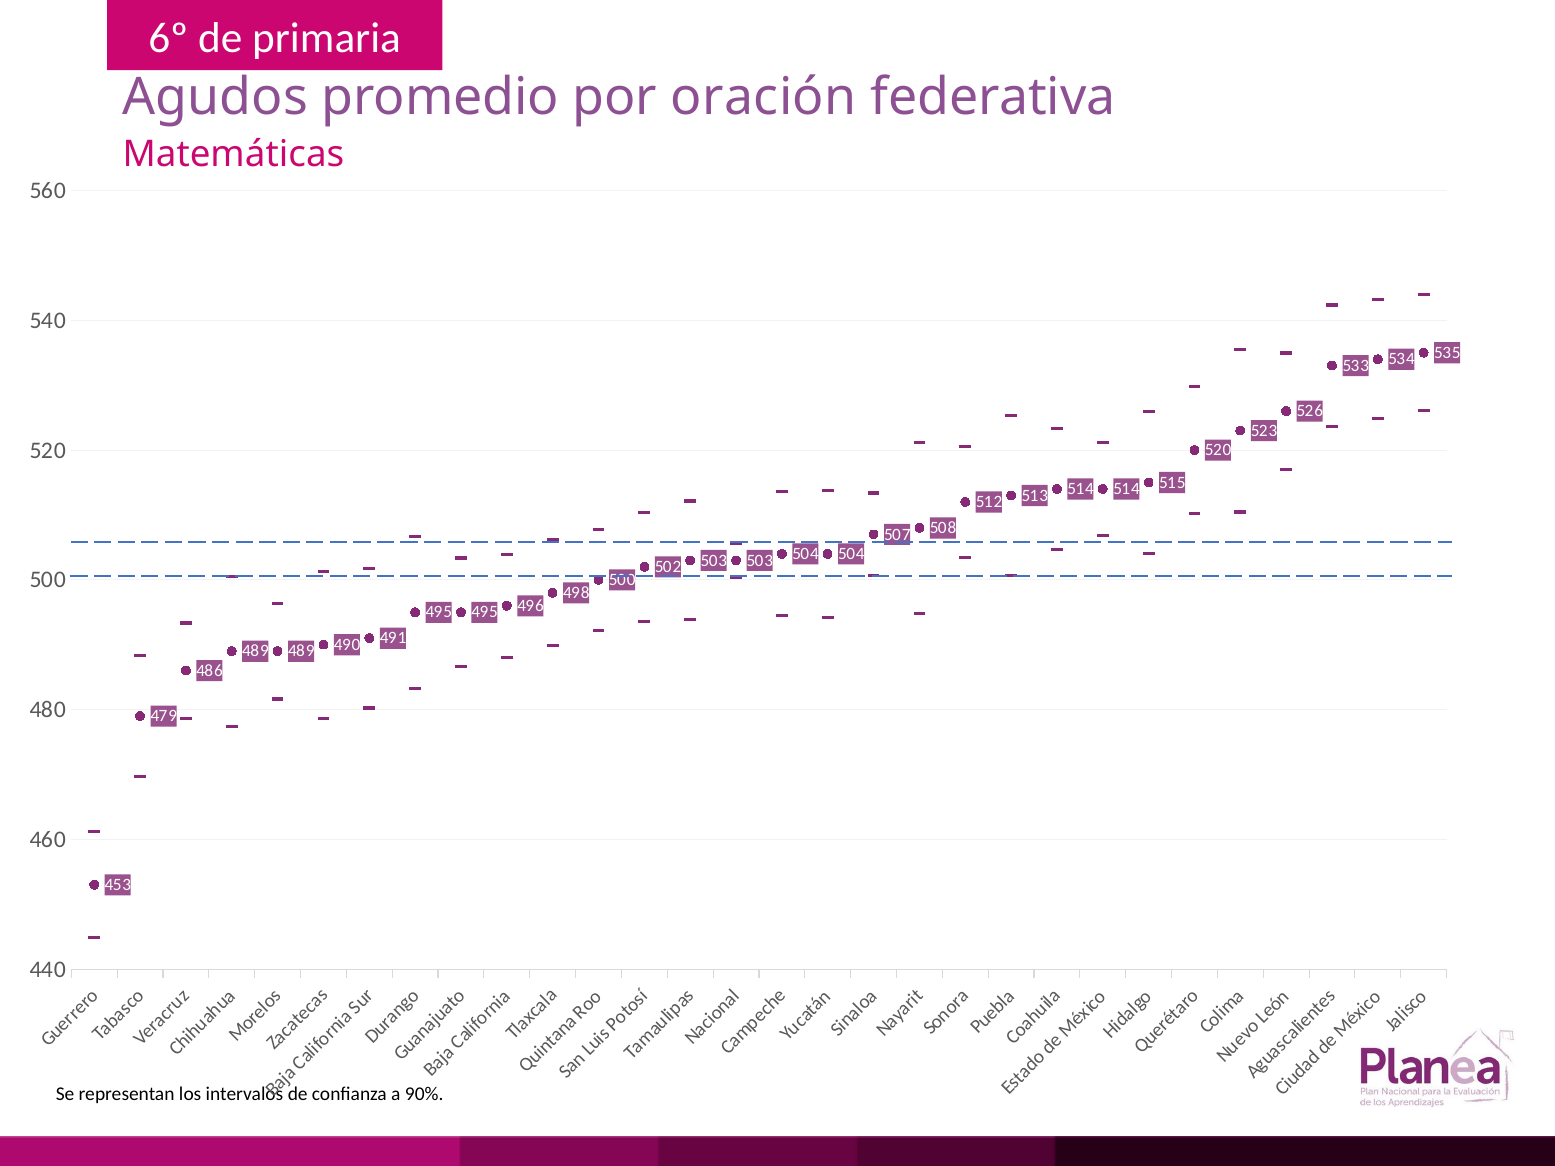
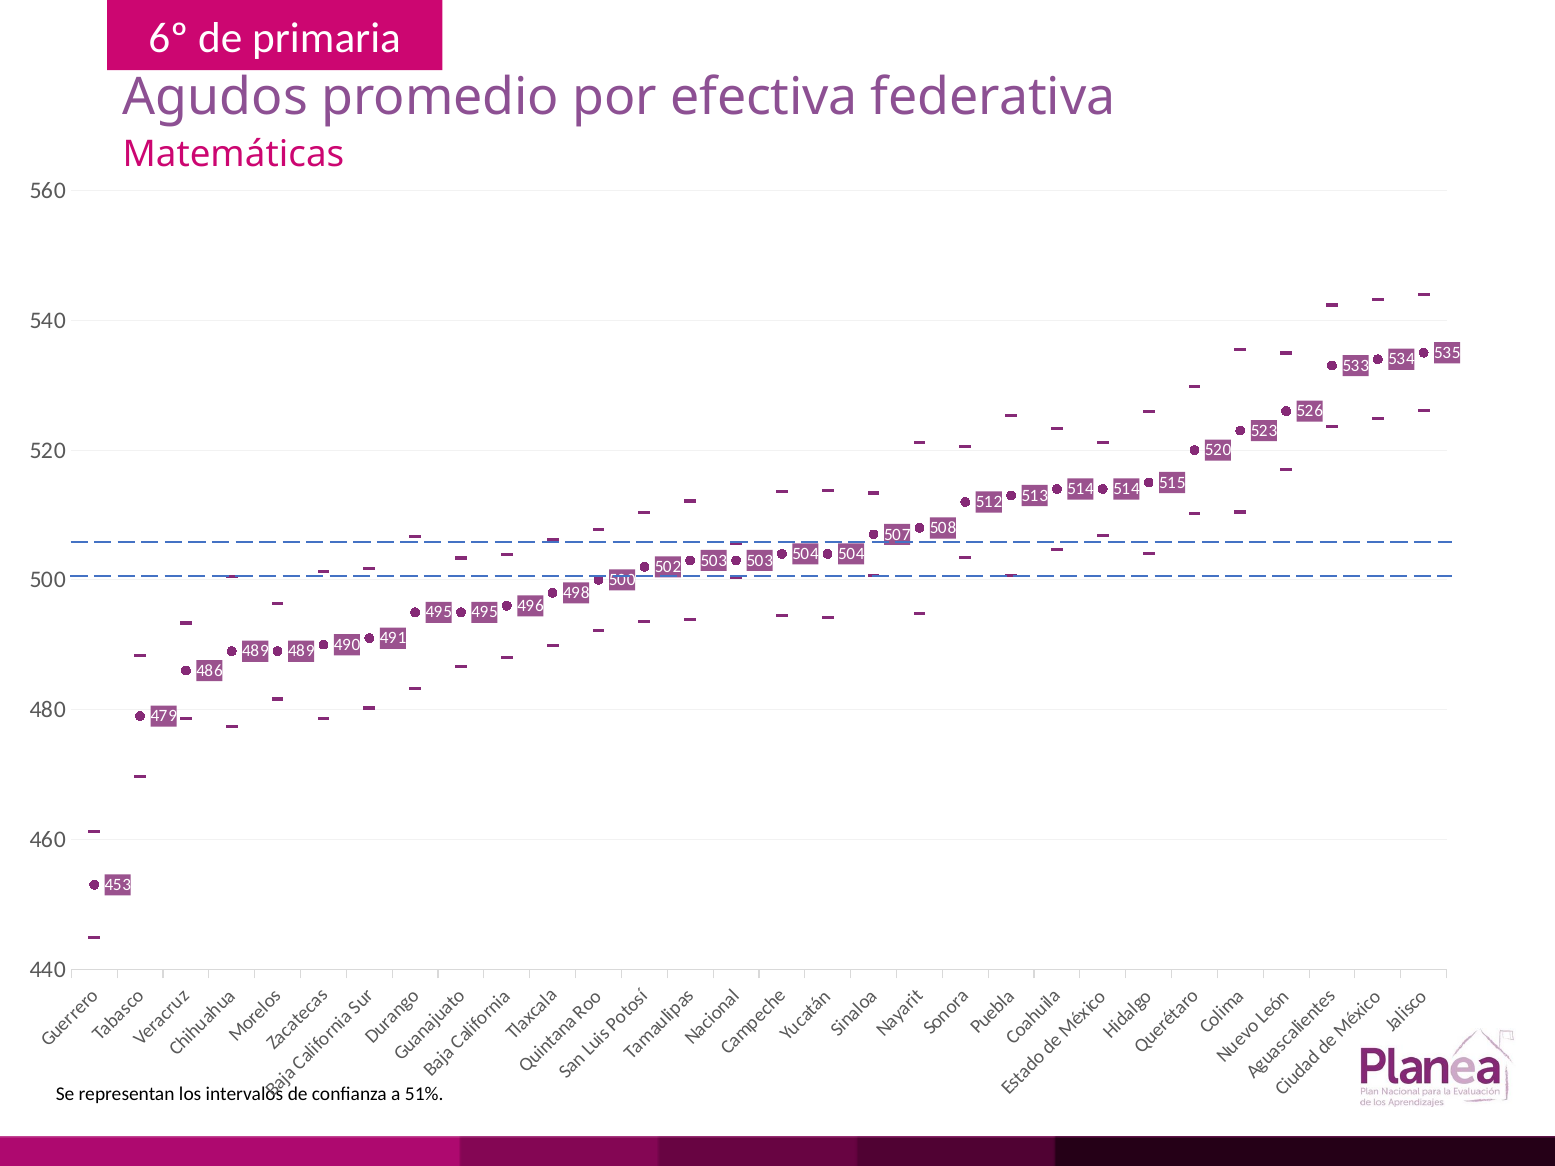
oración: oración -> efectiva (764, 98)
90%: 90% -> 51% (424, 1095)
